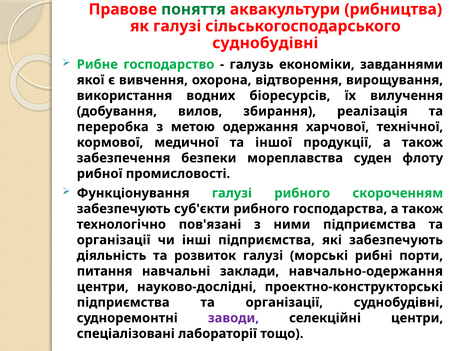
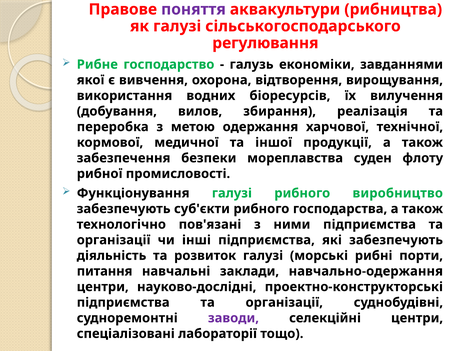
поняття colour: green -> purple (193, 9)
суднобудівні: суднобудівні -> регулювання (265, 43)
скороченням: скороченням -> виробництво (398, 193)
